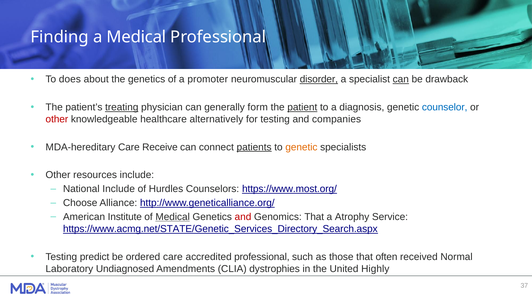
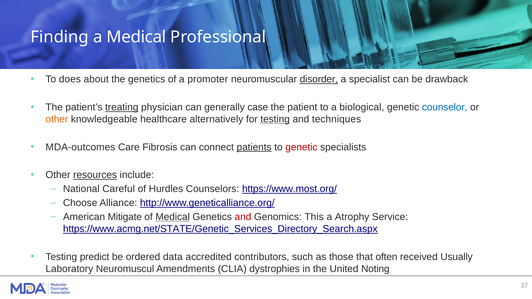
can underline: present -> none (401, 79)
form: form -> case (258, 107)
patient underline: present -> none (302, 107)
diagnosis: diagnosis -> biological (362, 107)
other colour: red -> orange (57, 119)
testing underline: none -> present (275, 119)
companies: companies -> techniques (337, 119)
MDA-hereditary: MDA-hereditary -> MDA-outcomes (80, 147)
Receive: Receive -> Fibrosis (160, 147)
genetic colour: orange -> red (301, 147)
resources underline: none -> present (95, 175)
National Include: Include -> Careful (119, 189)
Institute: Institute -> Mitigate (125, 217)
Genomics That: That -> This (314, 217)
ordered care: care -> data (173, 257)
accredited professional: professional -> contributors (262, 257)
Normal: Normal -> Usually (457, 257)
Undiagnosed: Undiagnosed -> Neuromuscul (125, 269)
Highly: Highly -> Noting (375, 269)
